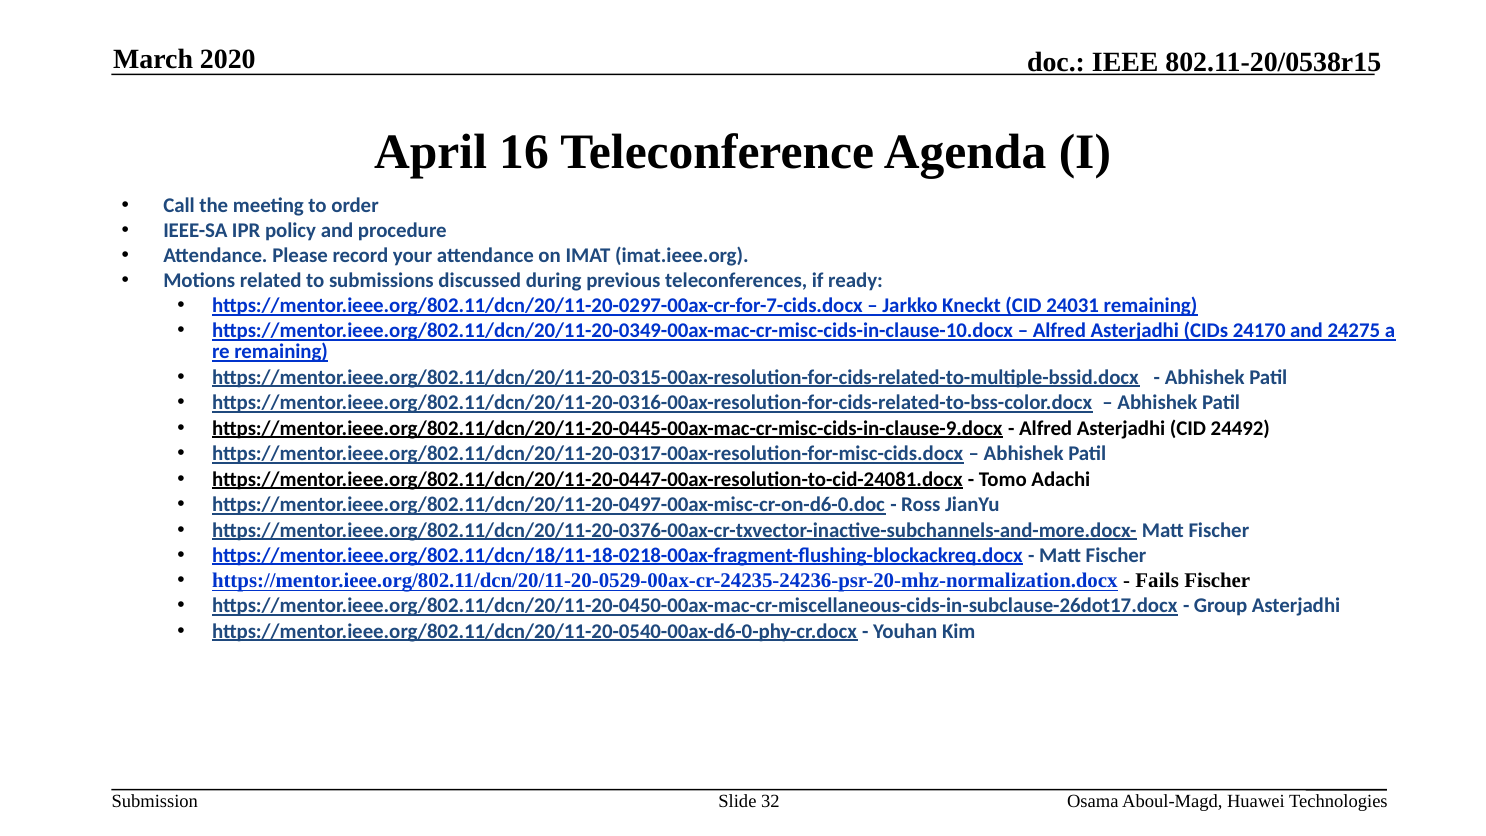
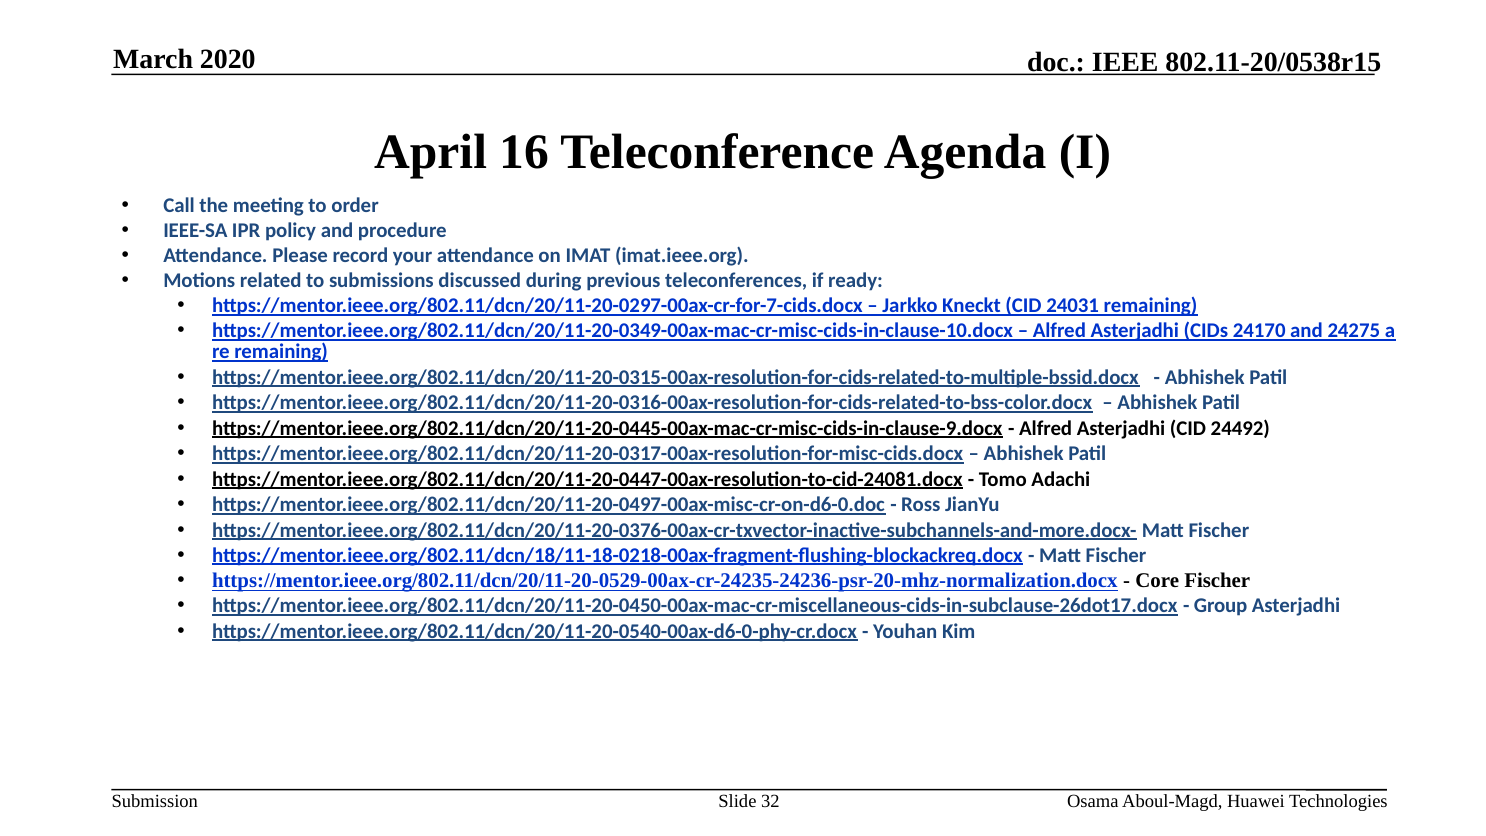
Fails: Fails -> Core (1157, 581)
